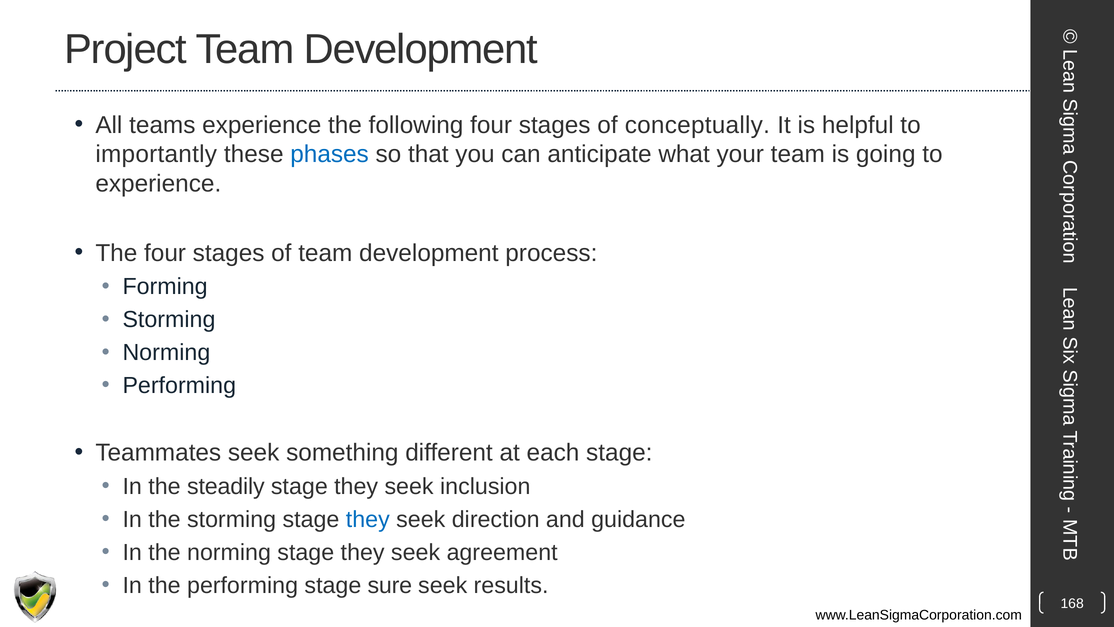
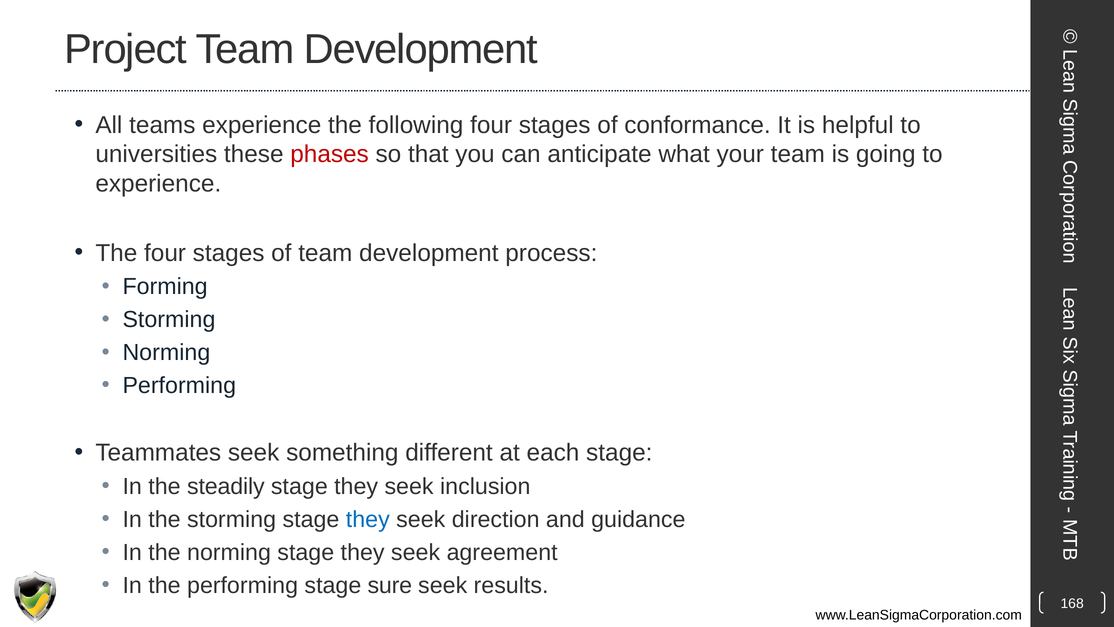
conceptually: conceptually -> conformance (697, 125)
importantly: importantly -> universities (156, 154)
phases colour: blue -> red (330, 154)
